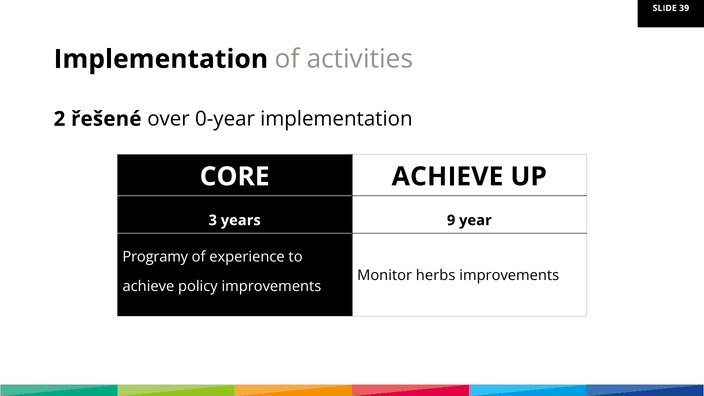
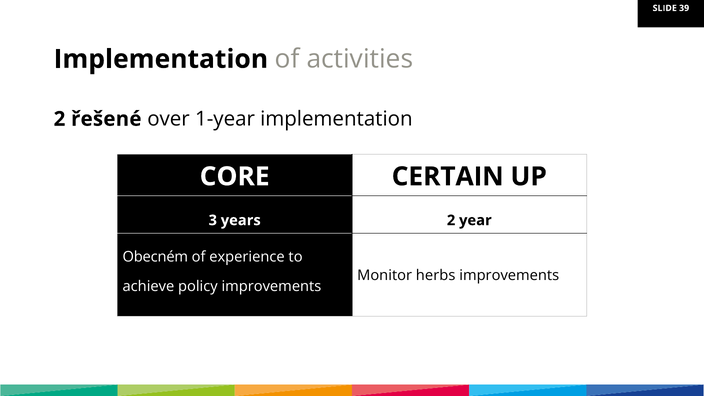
0-year: 0-year -> 1-year (225, 119)
CORE ACHIEVE: ACHIEVE -> CERTAIN (448, 177)
years 9: 9 -> 2 (451, 220)
Programy: Programy -> Obecném (155, 257)
